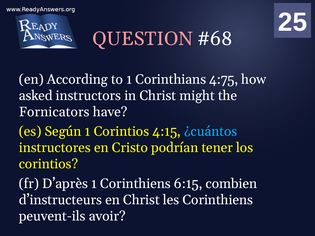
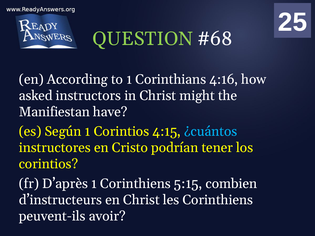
QUESTION colour: pink -> light green (143, 39)
4:75: 4:75 -> 4:16 (224, 79)
Fornicators: Fornicators -> Manifiestan (54, 112)
6:15: 6:15 -> 5:15 (188, 184)
